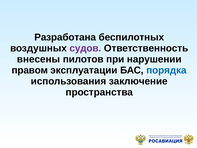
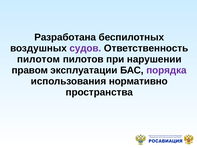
внесены: внесены -> пилотом (39, 59)
порядка colour: blue -> purple (166, 70)
заключение: заключение -> нормативно (138, 81)
